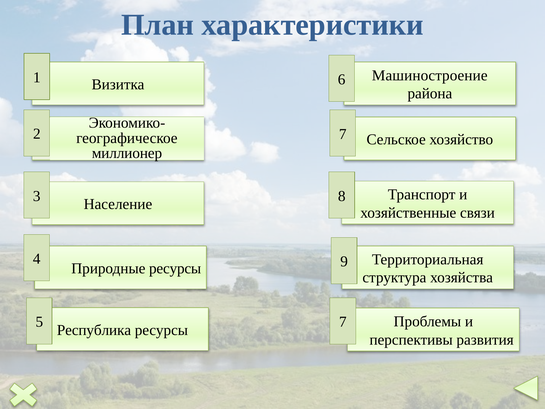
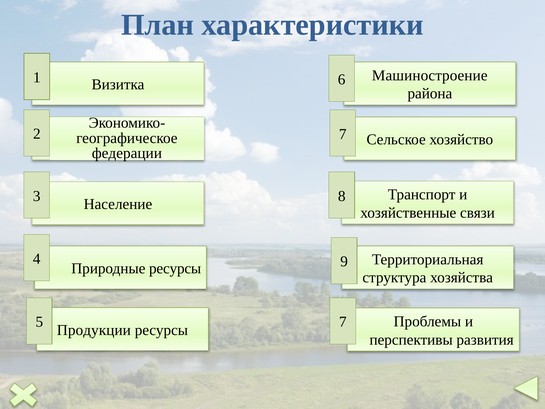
миллионер: миллионер -> федерации (127, 153)
Республика: Республика -> Продукции (94, 330)
